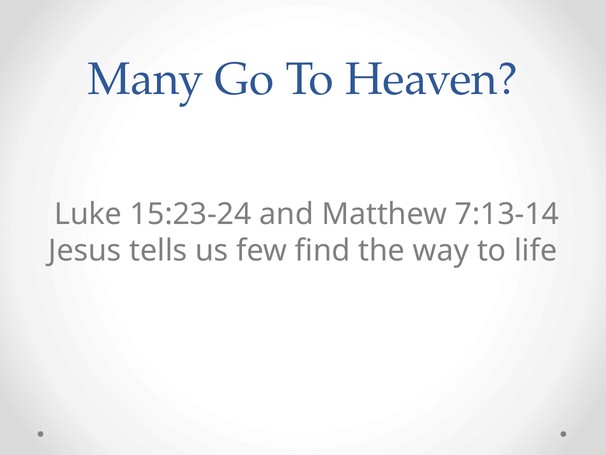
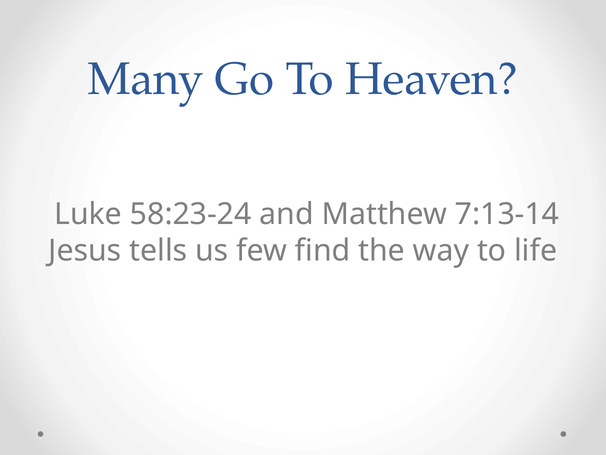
15:23-24: 15:23-24 -> 58:23-24 (191, 214)
